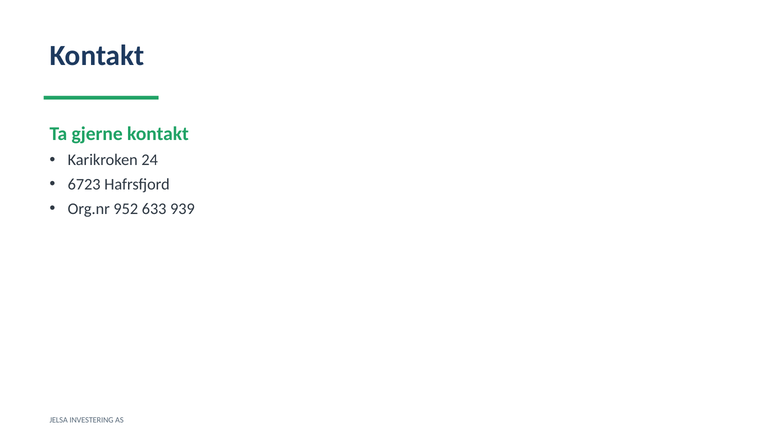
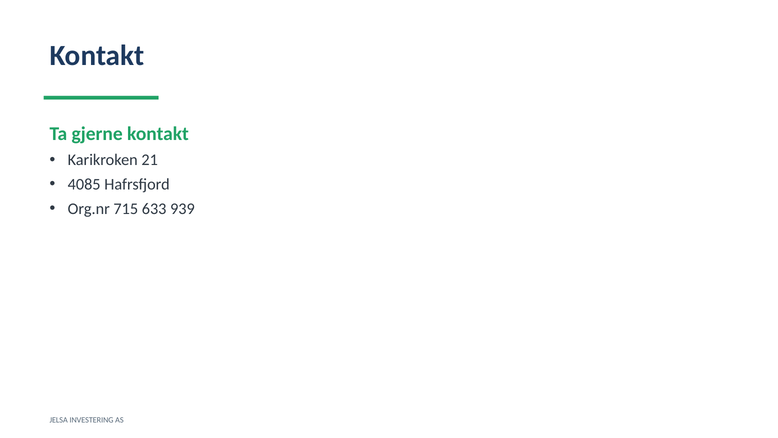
24: 24 -> 21 (150, 160)
6723: 6723 -> 4085 (84, 184)
952: 952 -> 715 (126, 209)
